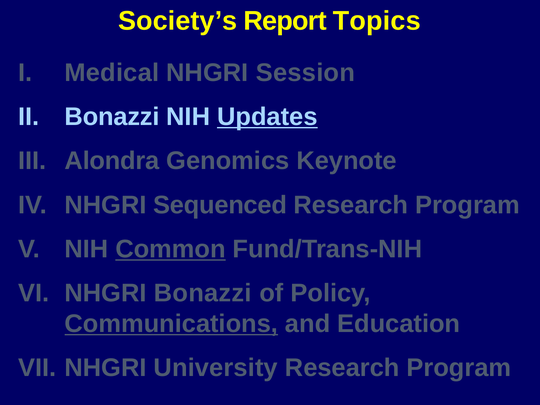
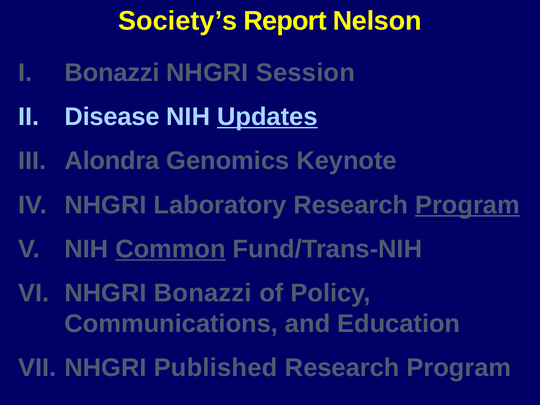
Topics: Topics -> Nelson (377, 21)
Medical: Medical -> Bonazzi (112, 73)
Bonazzi: Bonazzi -> Disease (112, 117)
Sequenced: Sequenced -> Laboratory (220, 205)
Program underline: none -> present (467, 205)
Communications underline: present -> none (171, 324)
University: University -> Published (216, 368)
